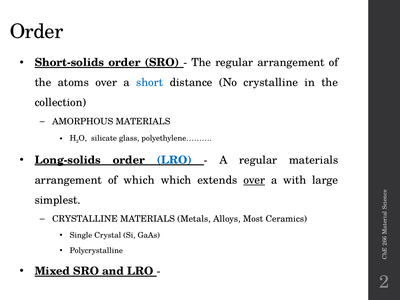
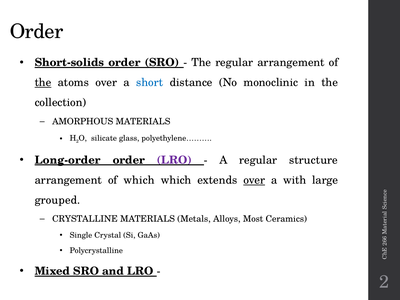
the underline: none -> present (43, 83)
No crystalline: crystalline -> monoclinic (271, 83)
Long-solids: Long-solids -> Long-order (68, 160)
LRO colour: blue -> purple (174, 160)
regular materials: materials -> structure (314, 160)
simplest: simplest -> grouped (58, 200)
